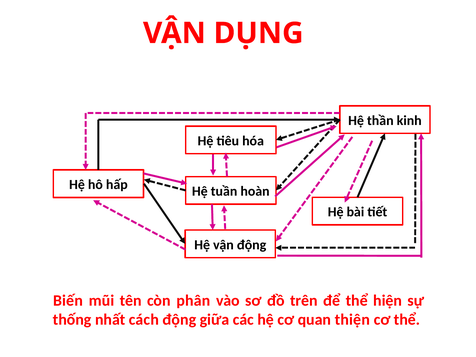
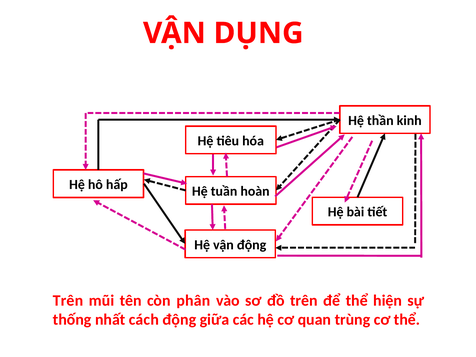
Biến: Biến -> Trên (68, 300)
thiện: thiện -> trùng (352, 319)
